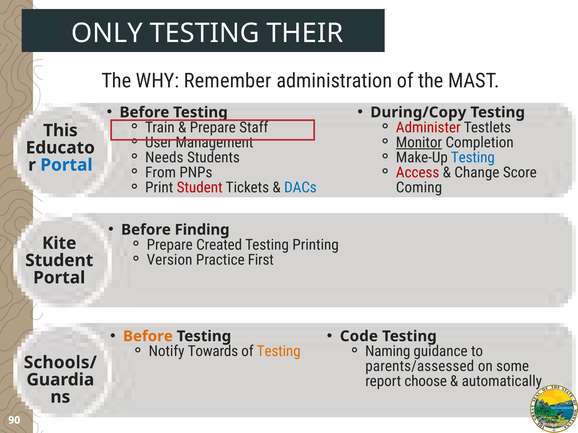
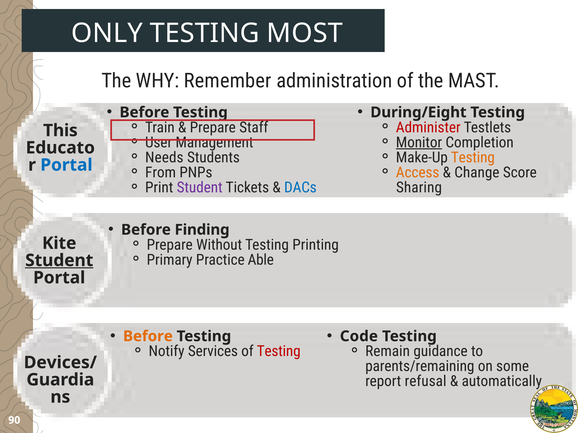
THEIR: THEIR -> MOST (305, 33)
During/Copy: During/Copy -> During/Eight (418, 112)
Testing colour: blue -> orange (473, 158)
Access colour: red -> orange (418, 173)
Student colour: red -> purple (200, 188)
Coming: Coming -> Sharing (419, 188)
Created: Created -> Without (219, 245)
Version: Version -> Primary (170, 260)
First: First -> Able (261, 260)
Student underline: none -> present (59, 261)
Towards: Towards -> Services (213, 352)
Testing colour: orange -> red (279, 352)
Naming: Naming -> Remain (388, 352)
Schools/: Schools/ -> Devices/ (60, 363)
parents/assessed: parents/assessed -> parents/remaining (420, 367)
choose: choose -> refusal (426, 382)
